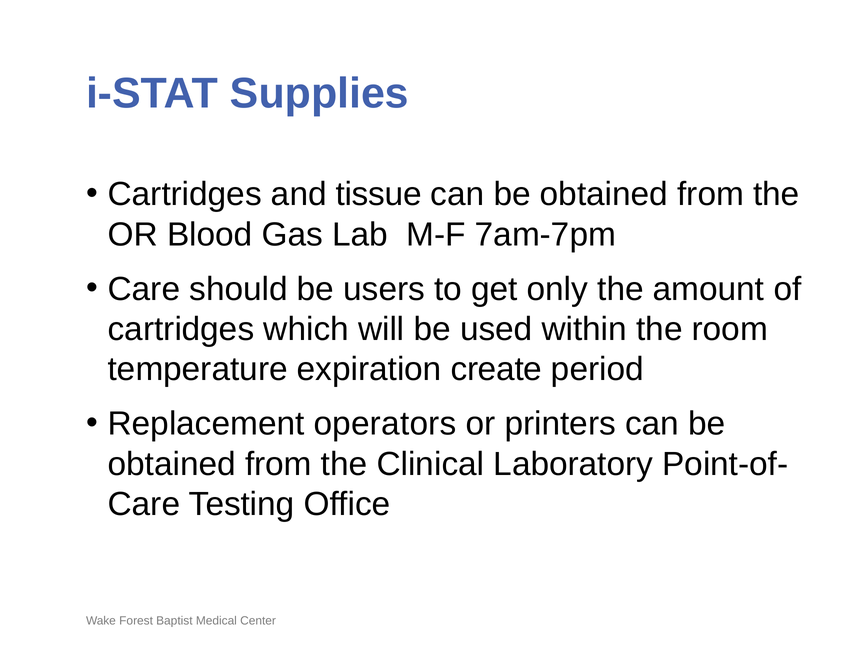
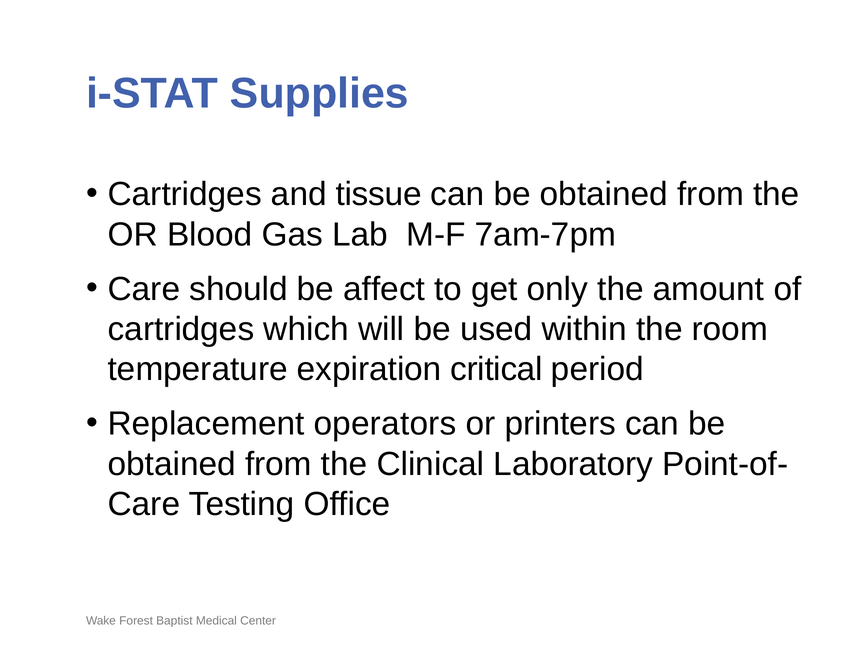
users: users -> affect (384, 289)
create: create -> critical (496, 369)
